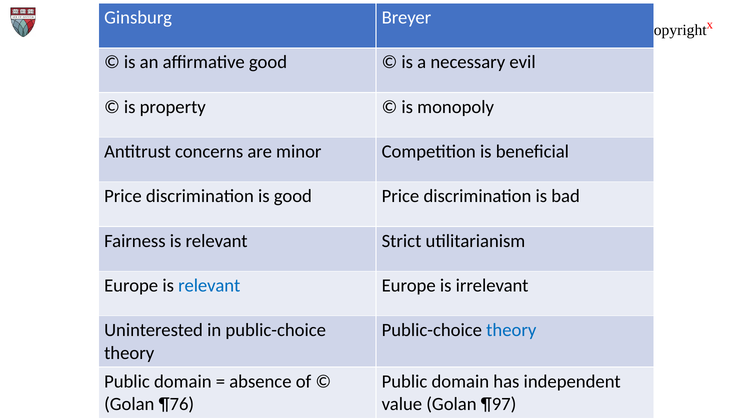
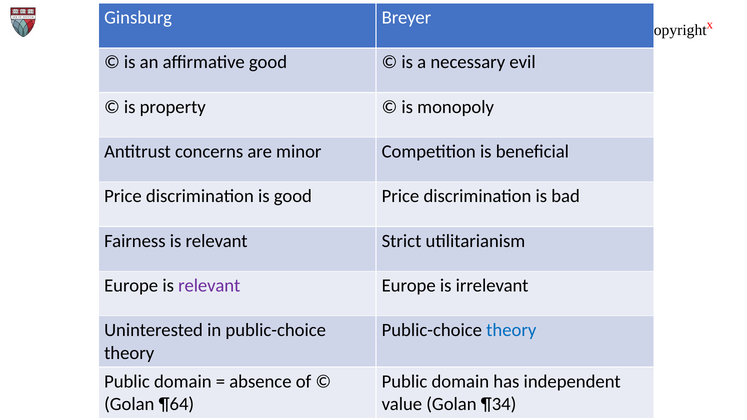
relevant colour: blue -> purple (209, 286)
¶76: ¶76 -> ¶64 (176, 404)
¶97: ¶97 -> ¶34 (499, 404)
